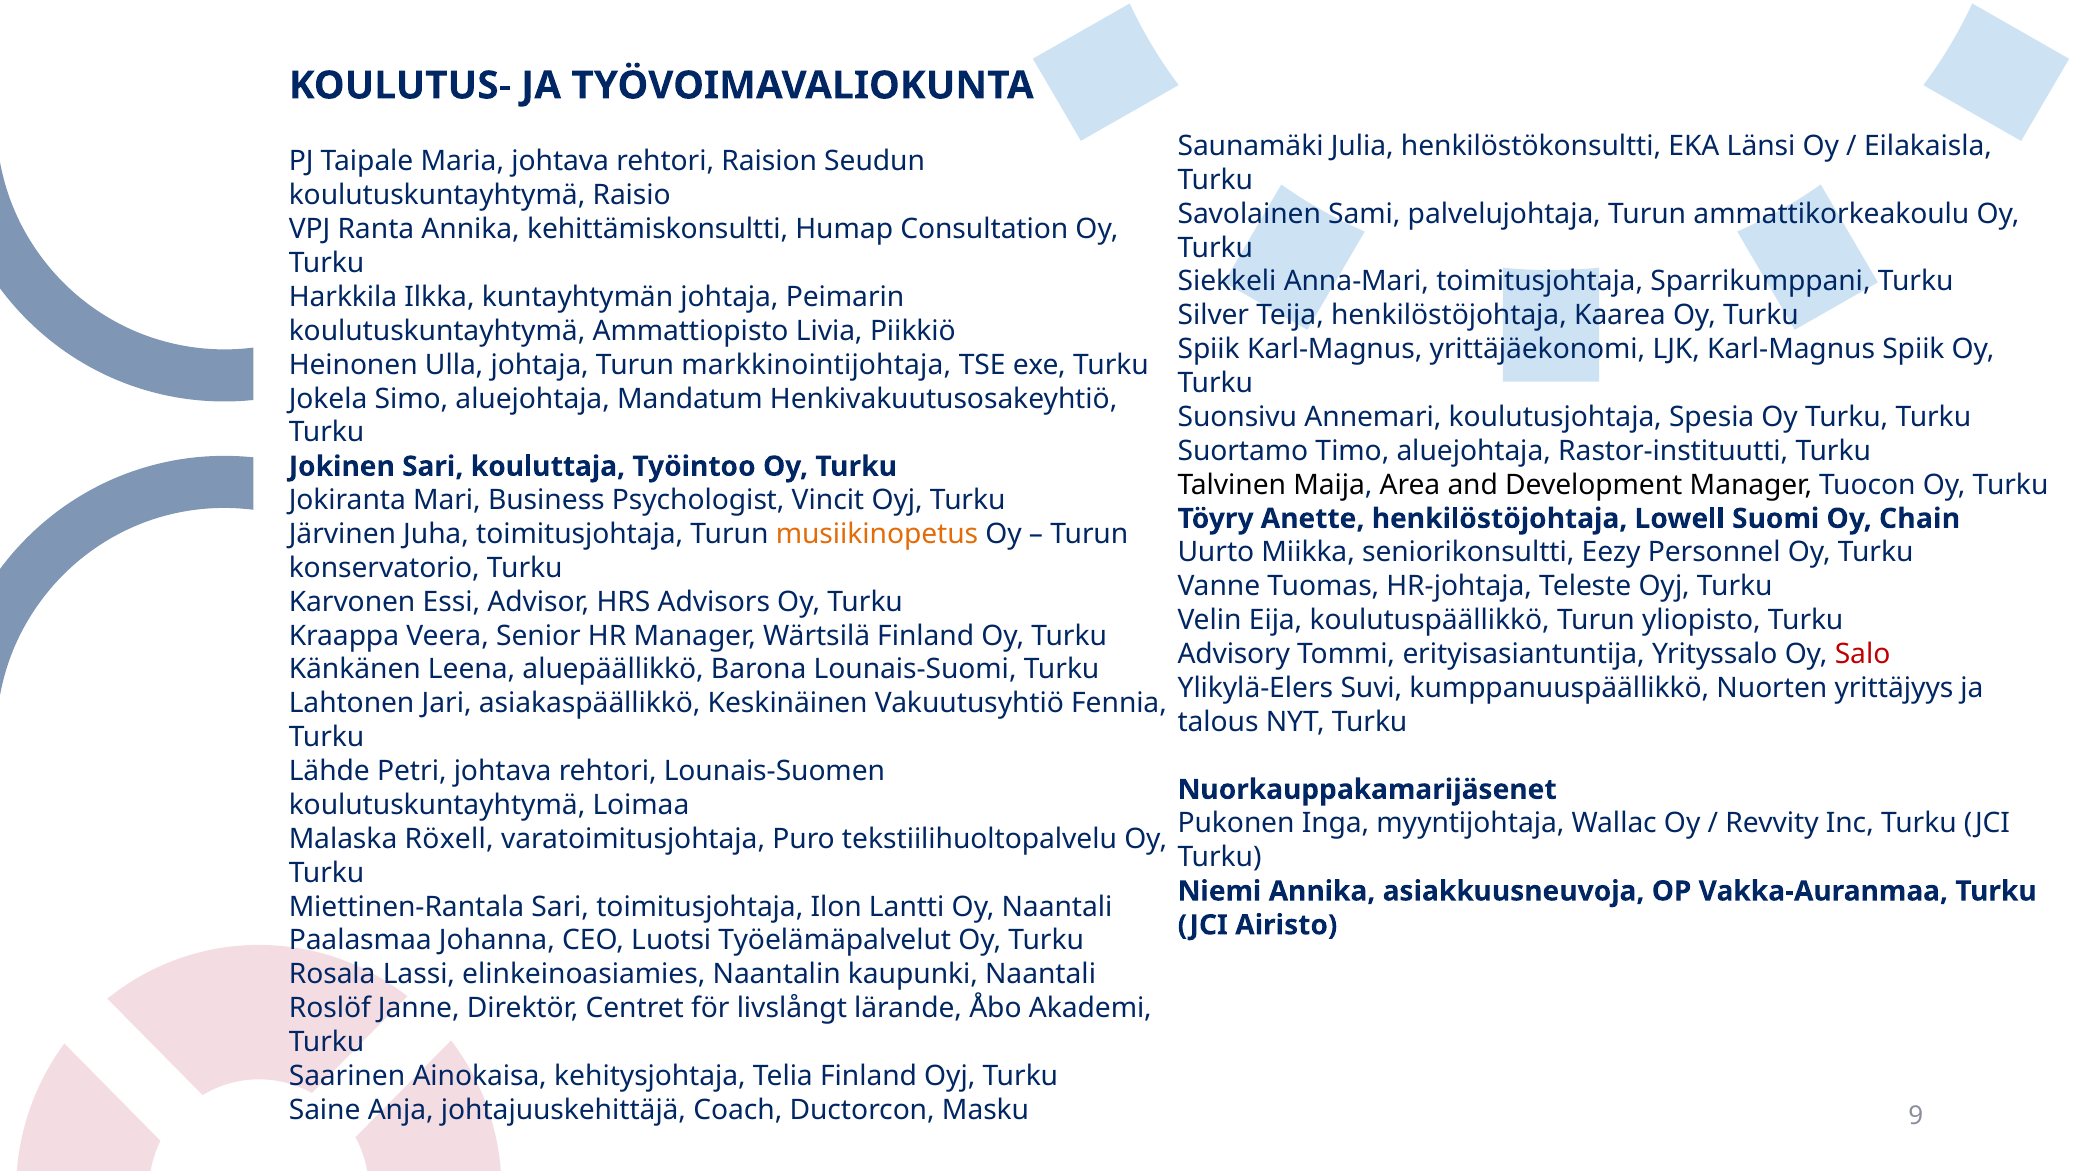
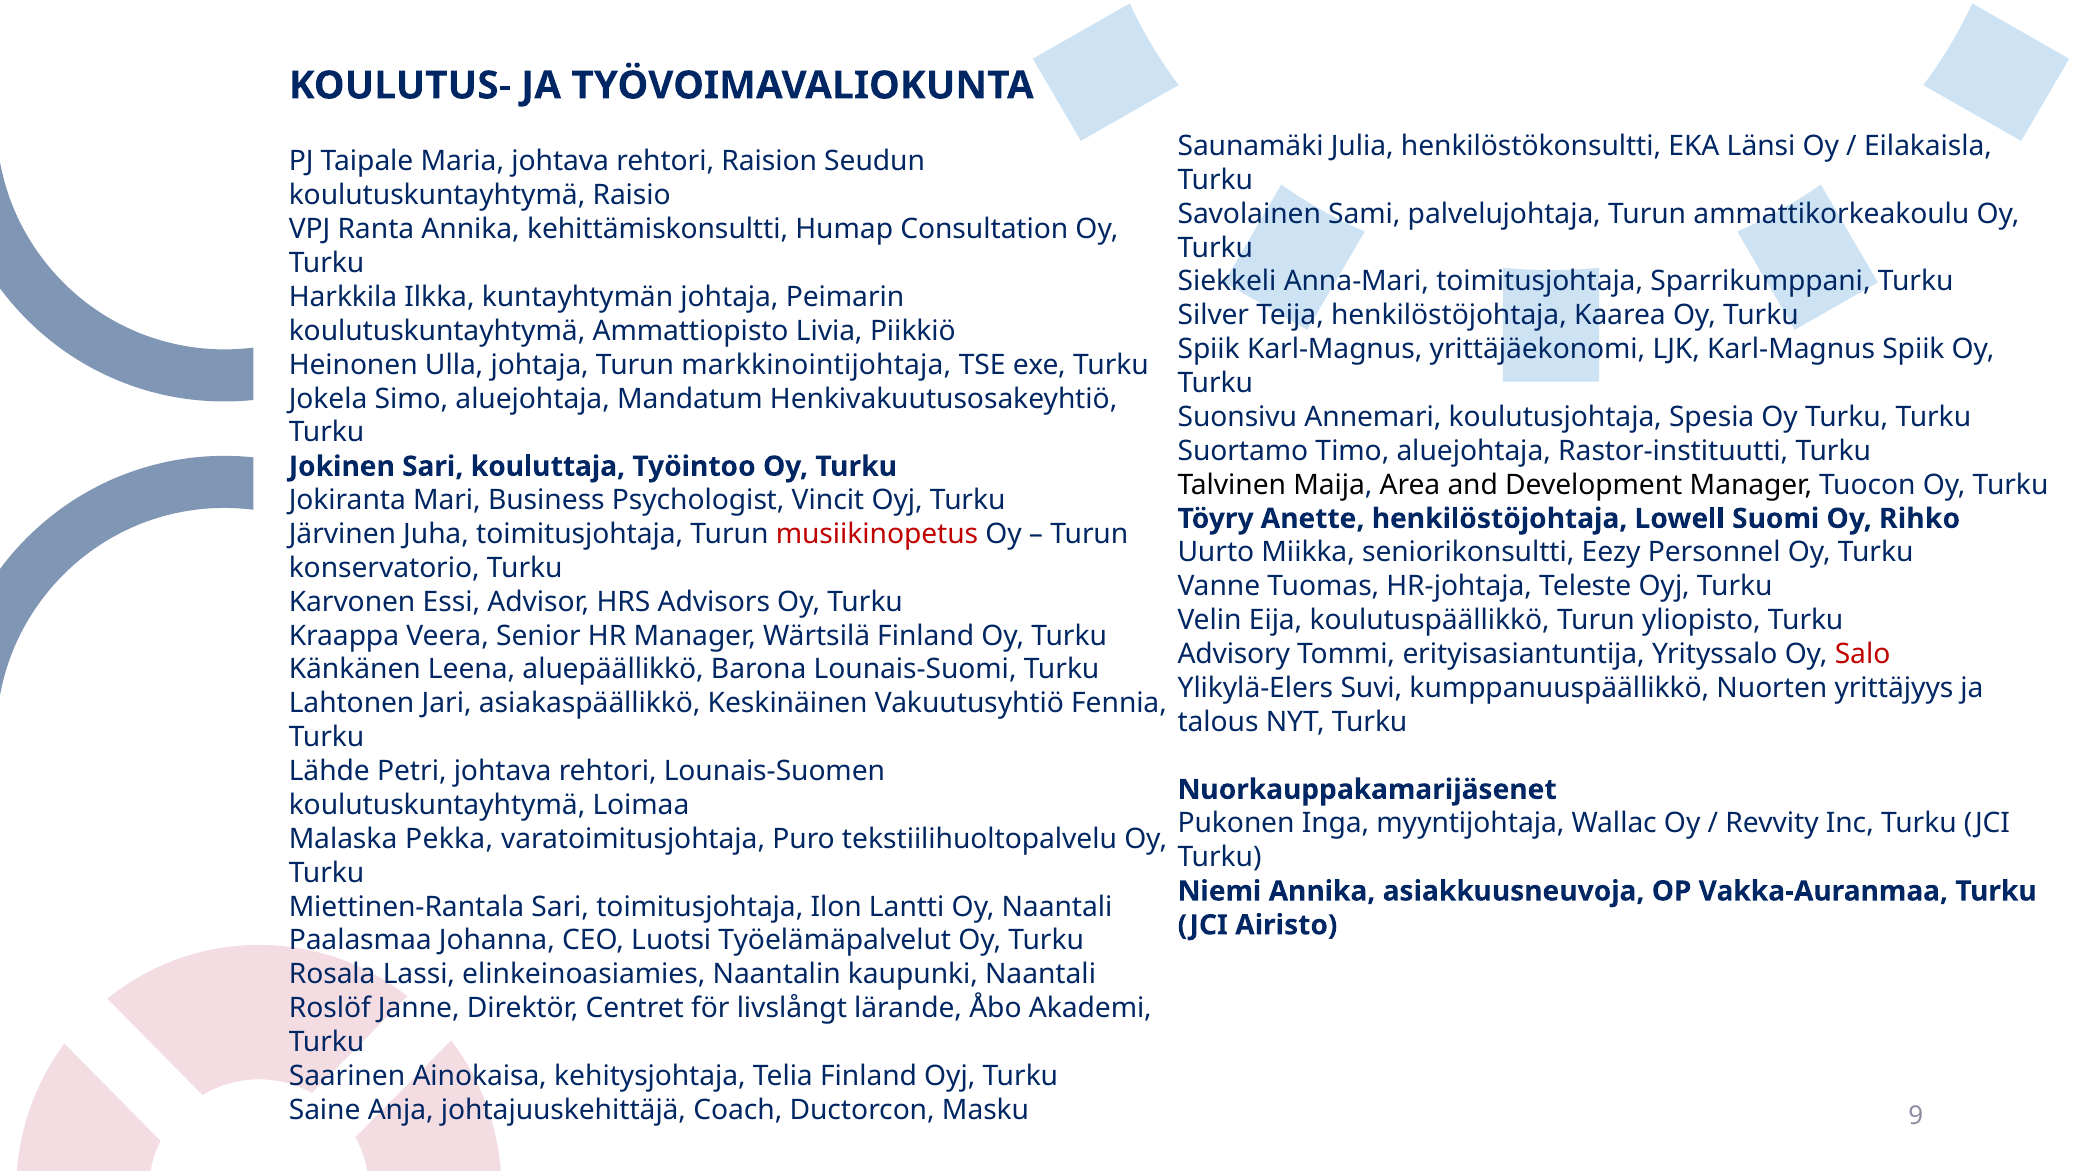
Chain: Chain -> Rihko (1920, 519)
musiikinopetus colour: orange -> red (877, 534)
Röxell: Röxell -> Pekka (449, 839)
